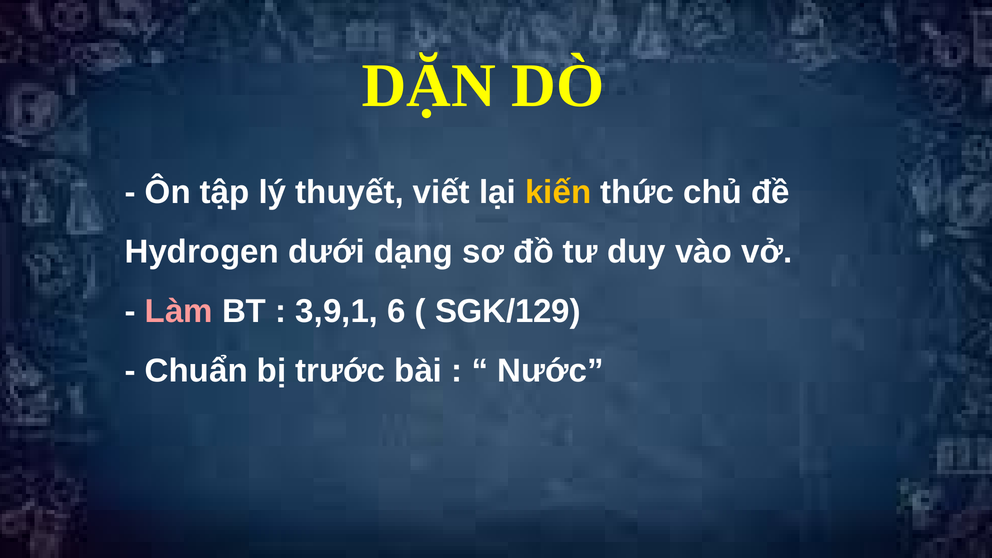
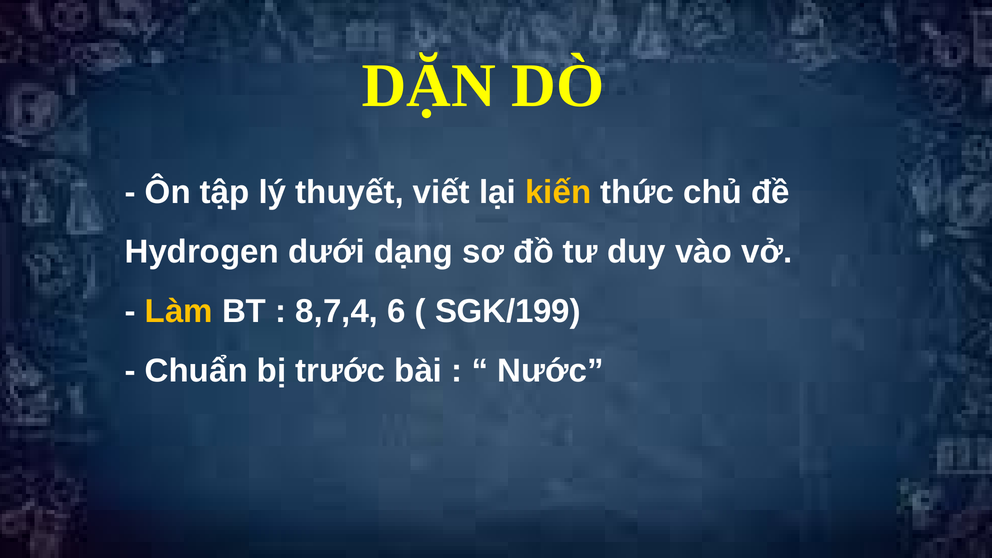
Làm colour: pink -> yellow (179, 311)
3,9,1: 3,9,1 -> 8,7,4 (337, 311)
SGK/129: SGK/129 -> SGK/199 (508, 311)
